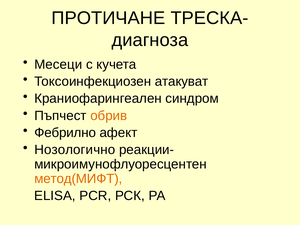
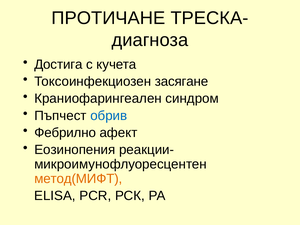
Месеци: Месеци -> Достига (58, 64)
атакуват: атакуват -> засягане (182, 81)
обрив colour: orange -> blue (109, 116)
Нозологично: Нозологично -> Еозинопения (75, 150)
